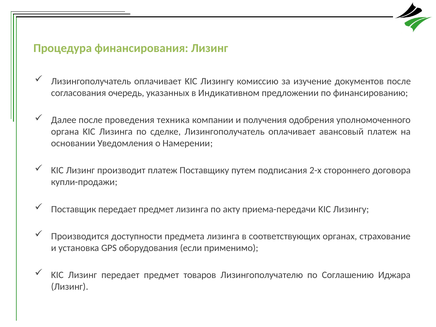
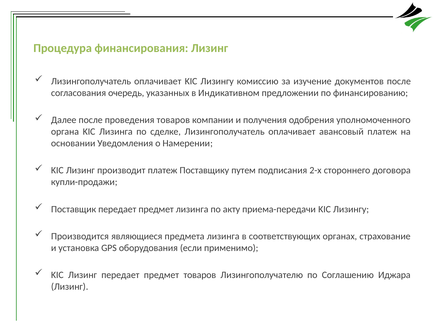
проведения техника: техника -> товаров (173, 120)
доступности: доступности -> являющиеся (137, 236)
